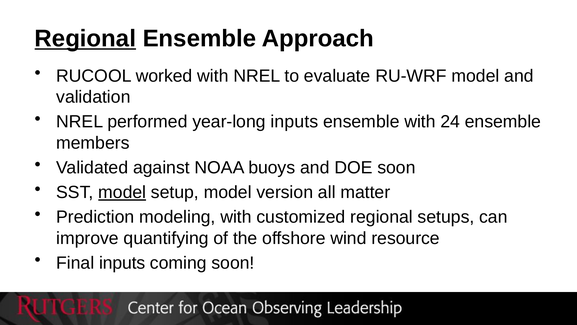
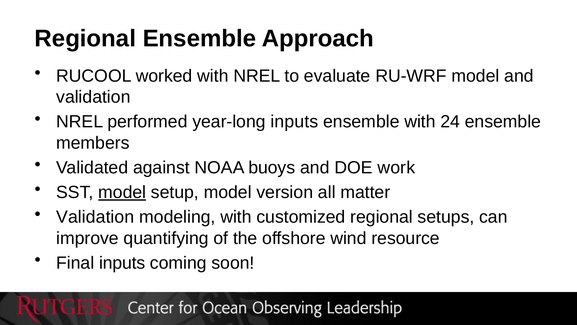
Regional underline: present -> none (85, 39)
DOE soon: soon -> work (396, 167)
Prediction: Prediction -> Validation (95, 217)
